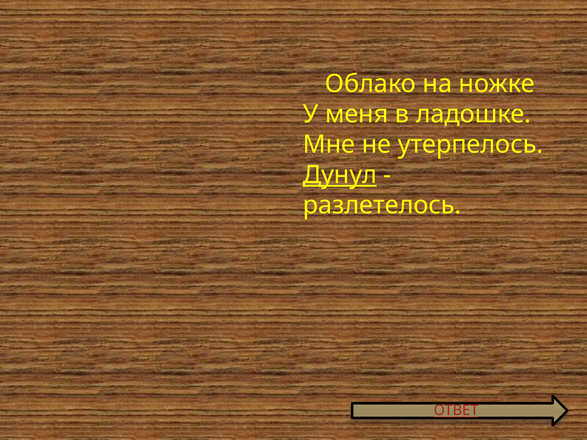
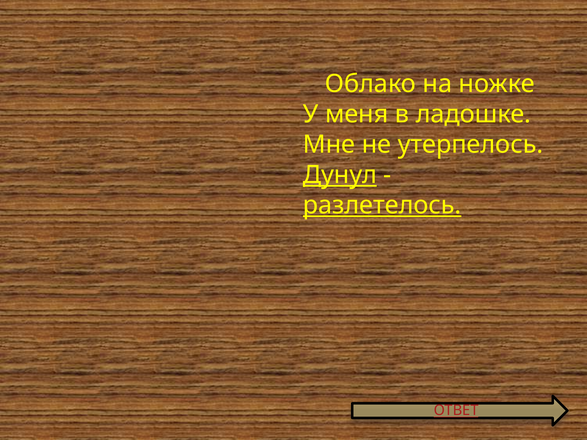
разлетелось underline: none -> present (382, 205)
